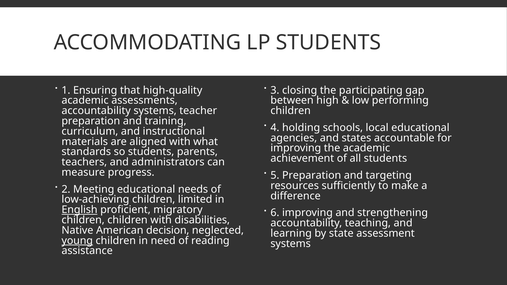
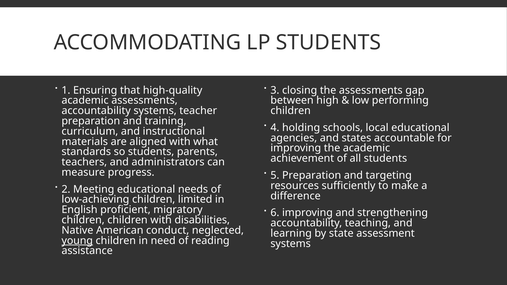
the participating: participating -> assessments (371, 90)
English underline: present -> none (79, 210)
decision: decision -> conduct (168, 230)
